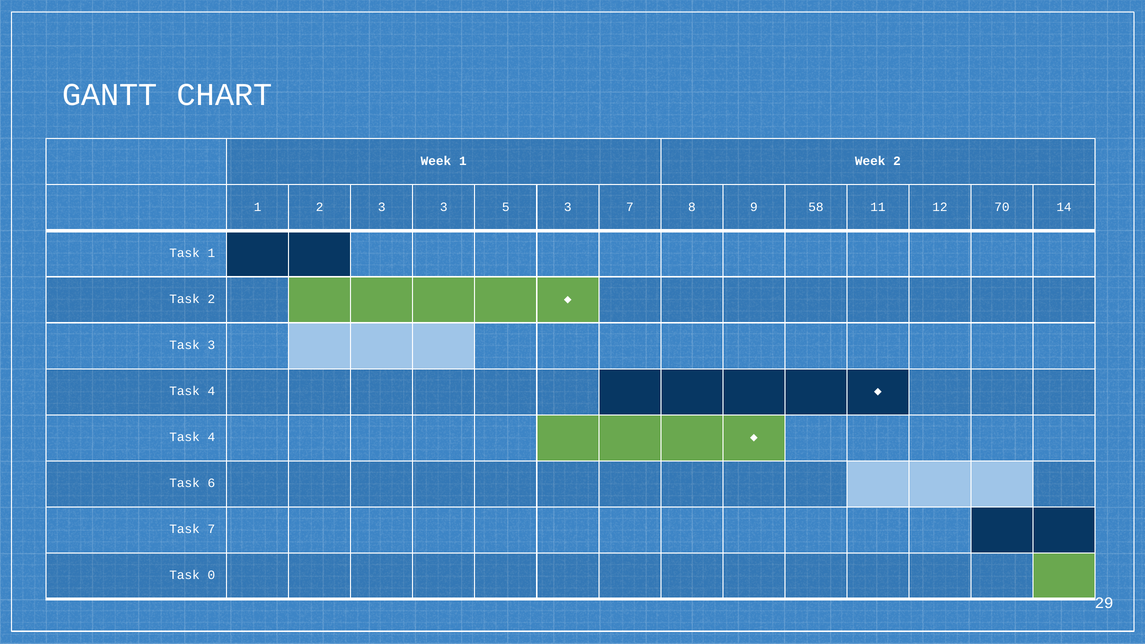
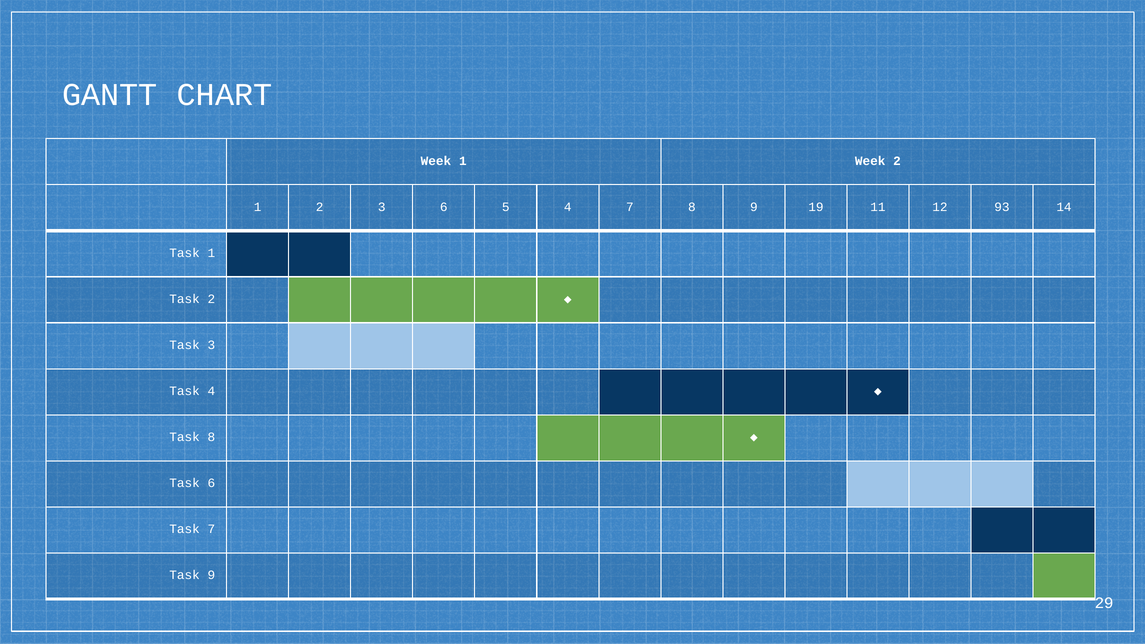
3 3: 3 -> 6 (444, 207)
5 3: 3 -> 4 (568, 207)
58: 58 -> 19 (816, 207)
70: 70 -> 93 (1002, 207)
4: 4 -> 8 (211, 437)
Task 0: 0 -> 9 (211, 575)
